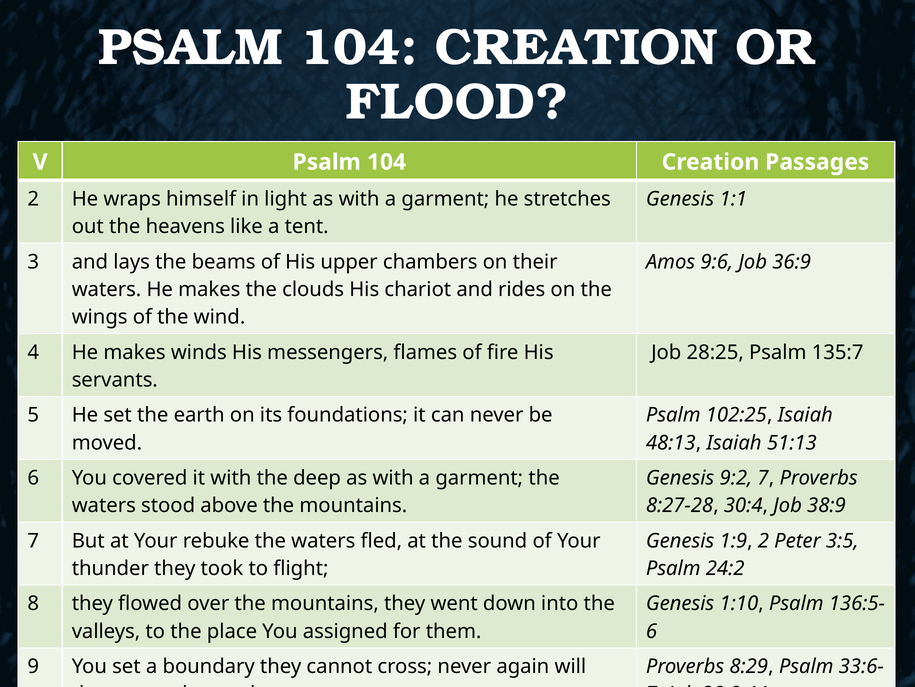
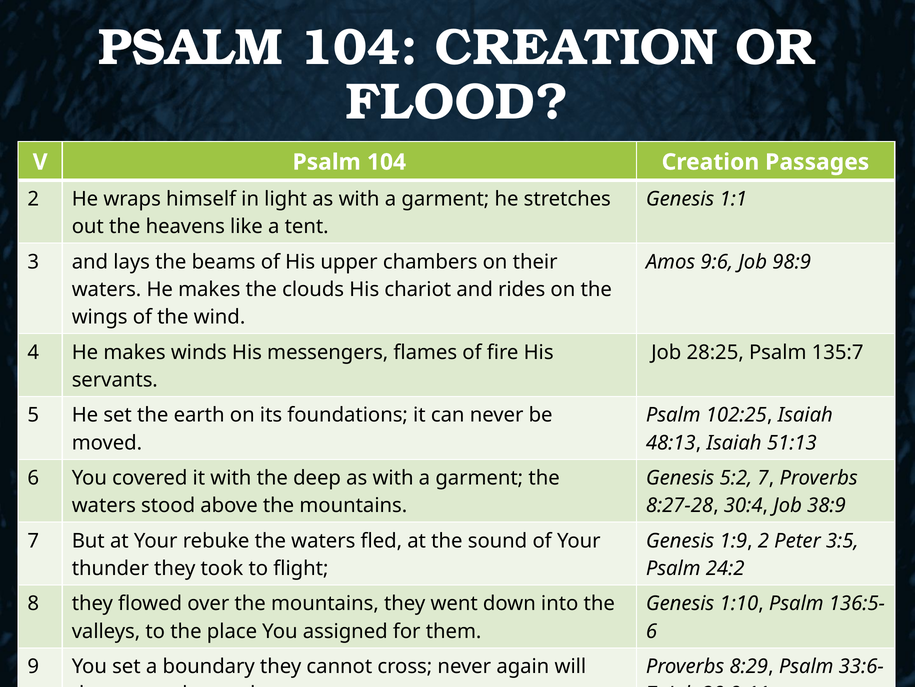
36:9: 36:9 -> 98:9 (792, 262)
9:2: 9:2 -> 5:2 (736, 478)
